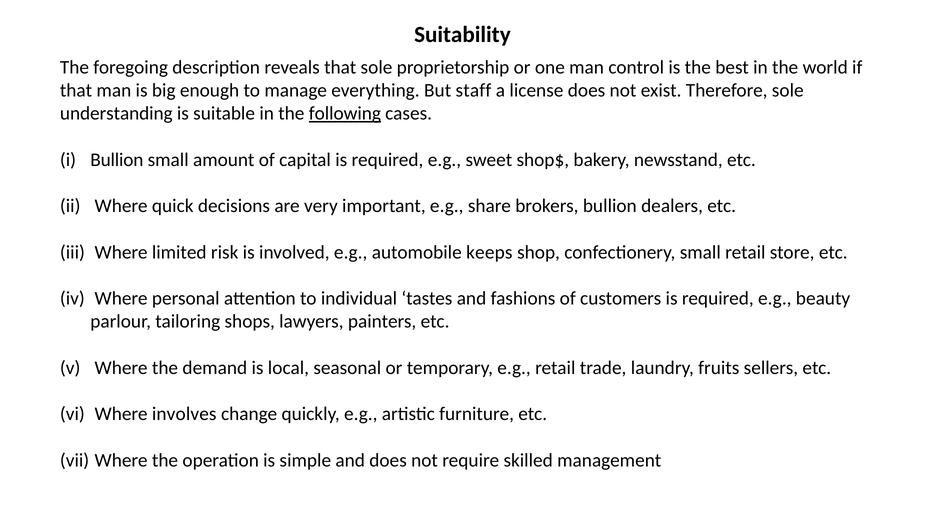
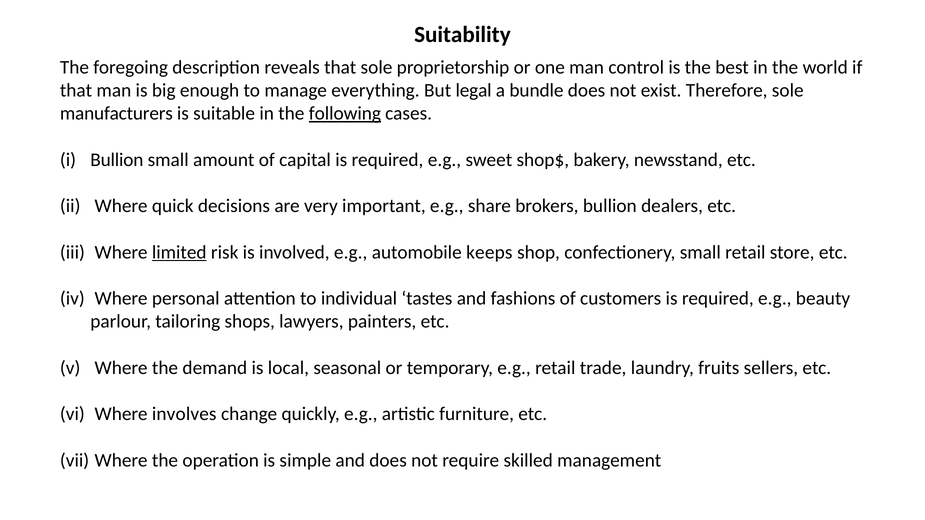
staff: staff -> legal (474, 90)
license: license -> bundle (536, 90)
understanding: understanding -> manufacturers (116, 114)
limited underline: none -> present (179, 252)
